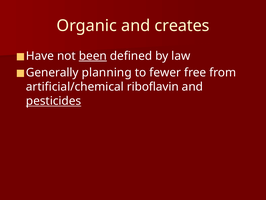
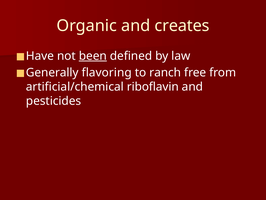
planning: planning -> flavoring (107, 72)
fewer: fewer -> ranch (165, 72)
pesticides underline: present -> none (54, 101)
